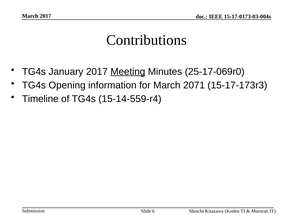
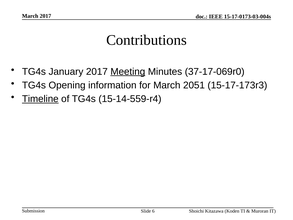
25-17-069r0: 25-17-069r0 -> 37-17-069r0 (215, 72)
2071: 2071 -> 2051 (194, 85)
Timeline underline: none -> present (40, 99)
